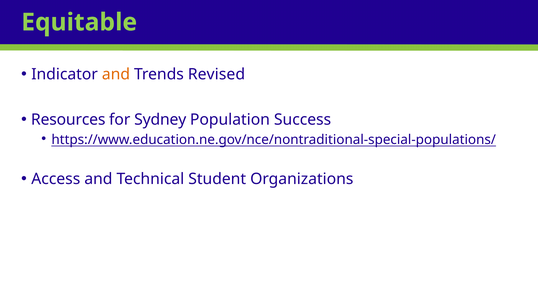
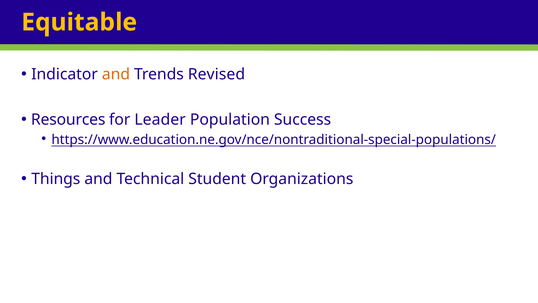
Equitable colour: light green -> yellow (79, 22)
Sydney: Sydney -> Leader (160, 119)
Access: Access -> Things (56, 179)
